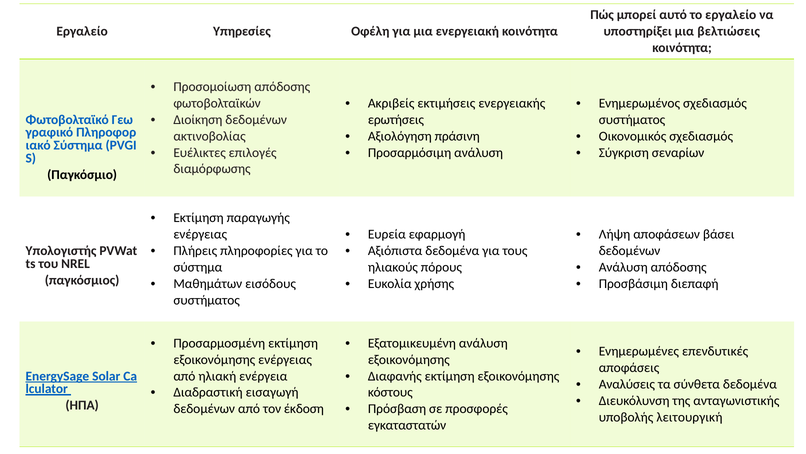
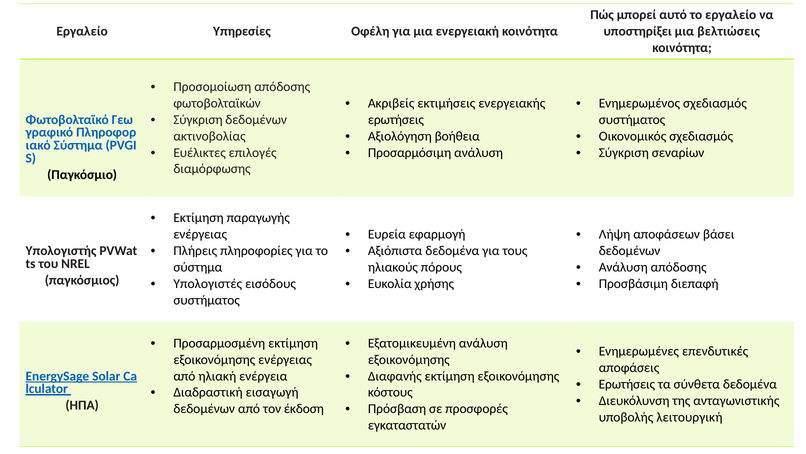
Διοίκηση: Διοίκηση -> Σύγκριση (198, 120)
πράσινη: πράσινη -> βοήθεια (457, 136)
Μαθημάτων: Μαθημάτων -> Υπολογιστές (208, 283)
Αναλύσεις: Αναλύσεις -> Ερωτήσεις (627, 384)
